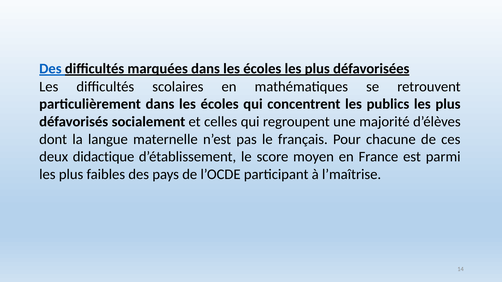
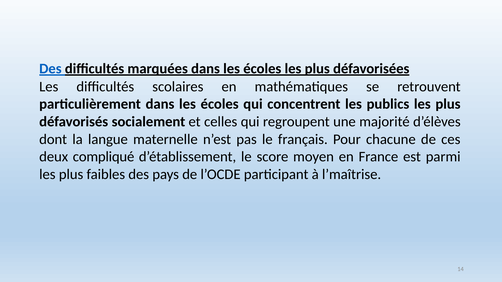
didactique: didactique -> compliqué (104, 157)
